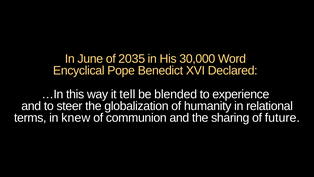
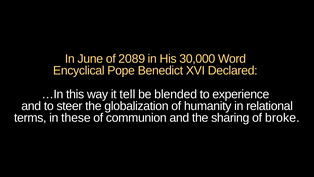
2035: 2035 -> 2089 (132, 59)
knew: knew -> these (76, 118)
future: future -> broke (282, 118)
